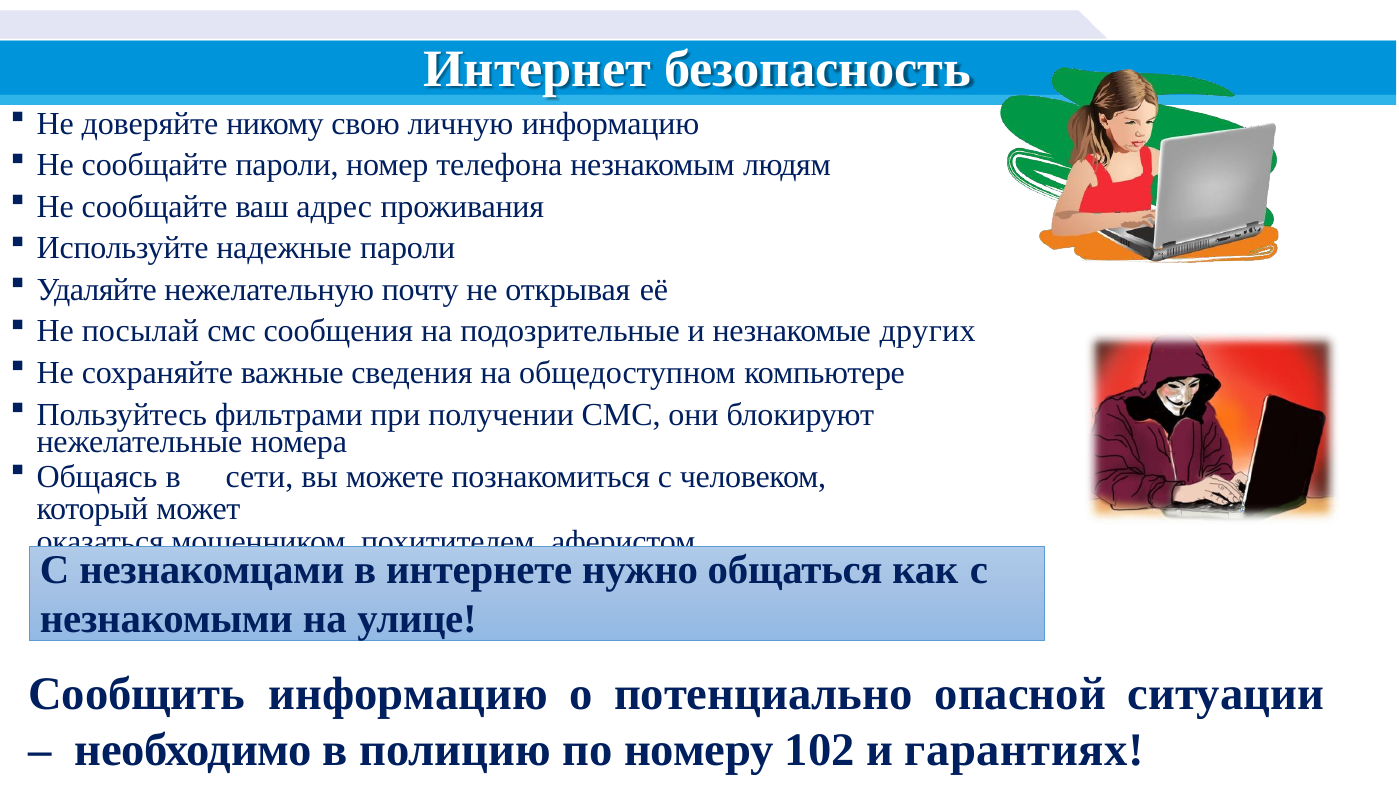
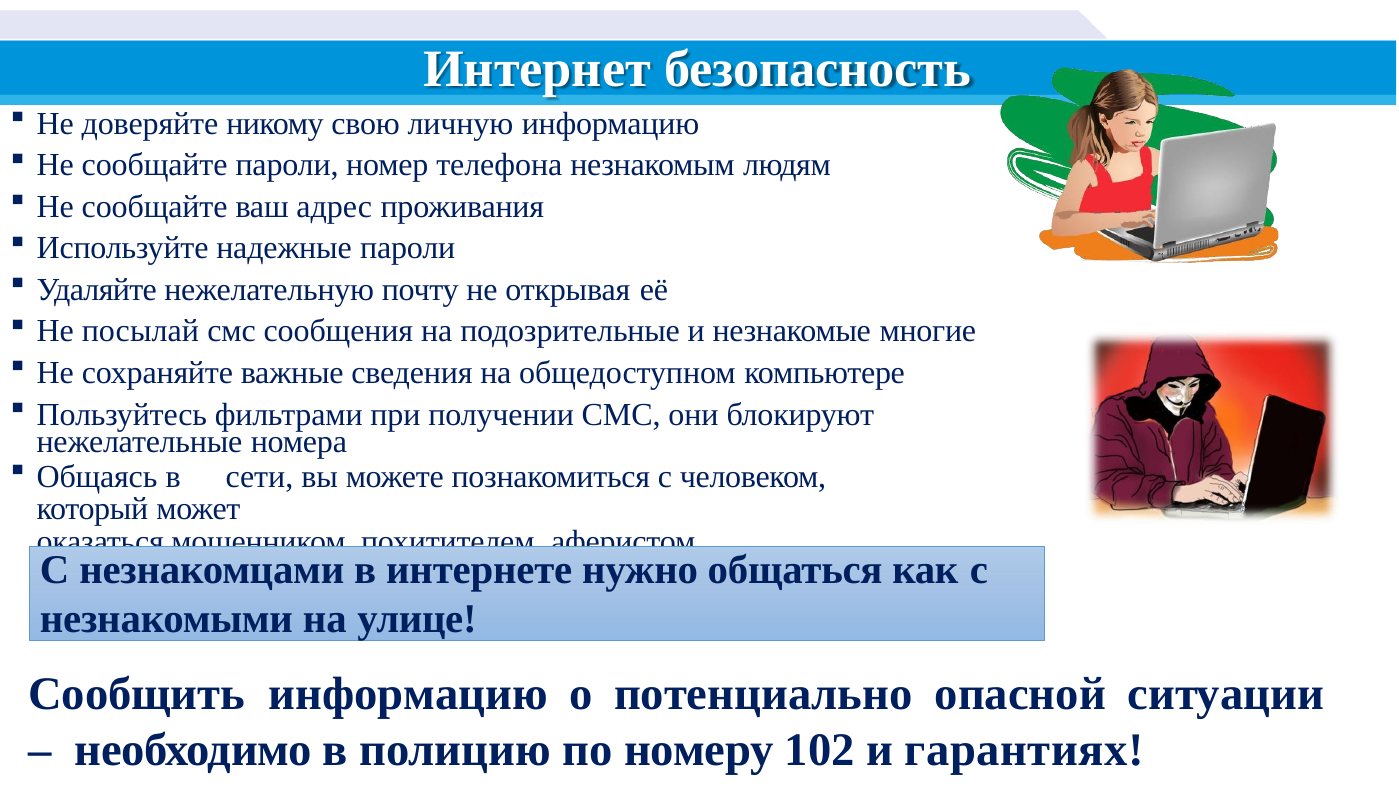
других: других -> многие (928, 331)
